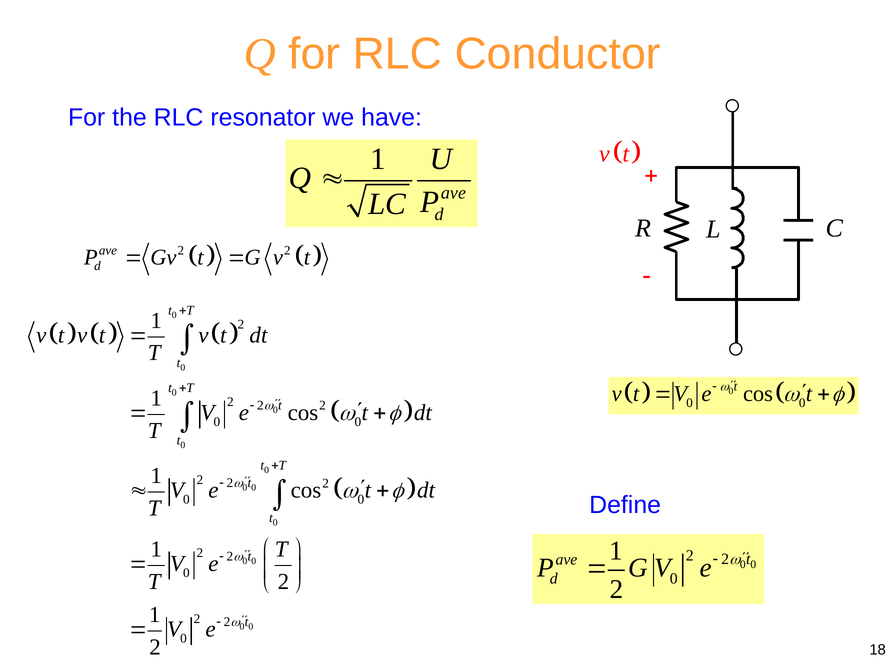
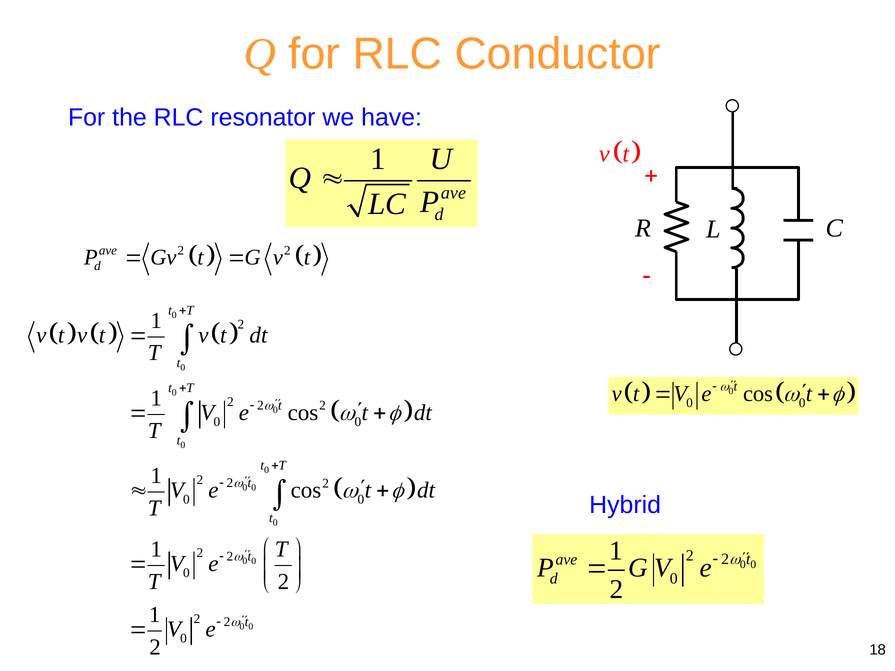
Define: Define -> Hybrid (625, 505)
